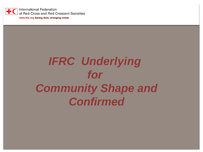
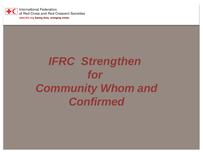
Underlying: Underlying -> Strengthen (111, 61)
Shape: Shape -> Whom (118, 88)
